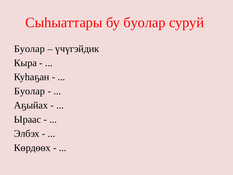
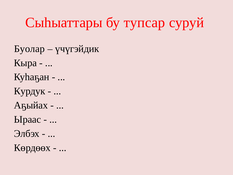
бу буолар: буолар -> тупсар (144, 23)
Буолар: Буолар -> Курдук (30, 91)
